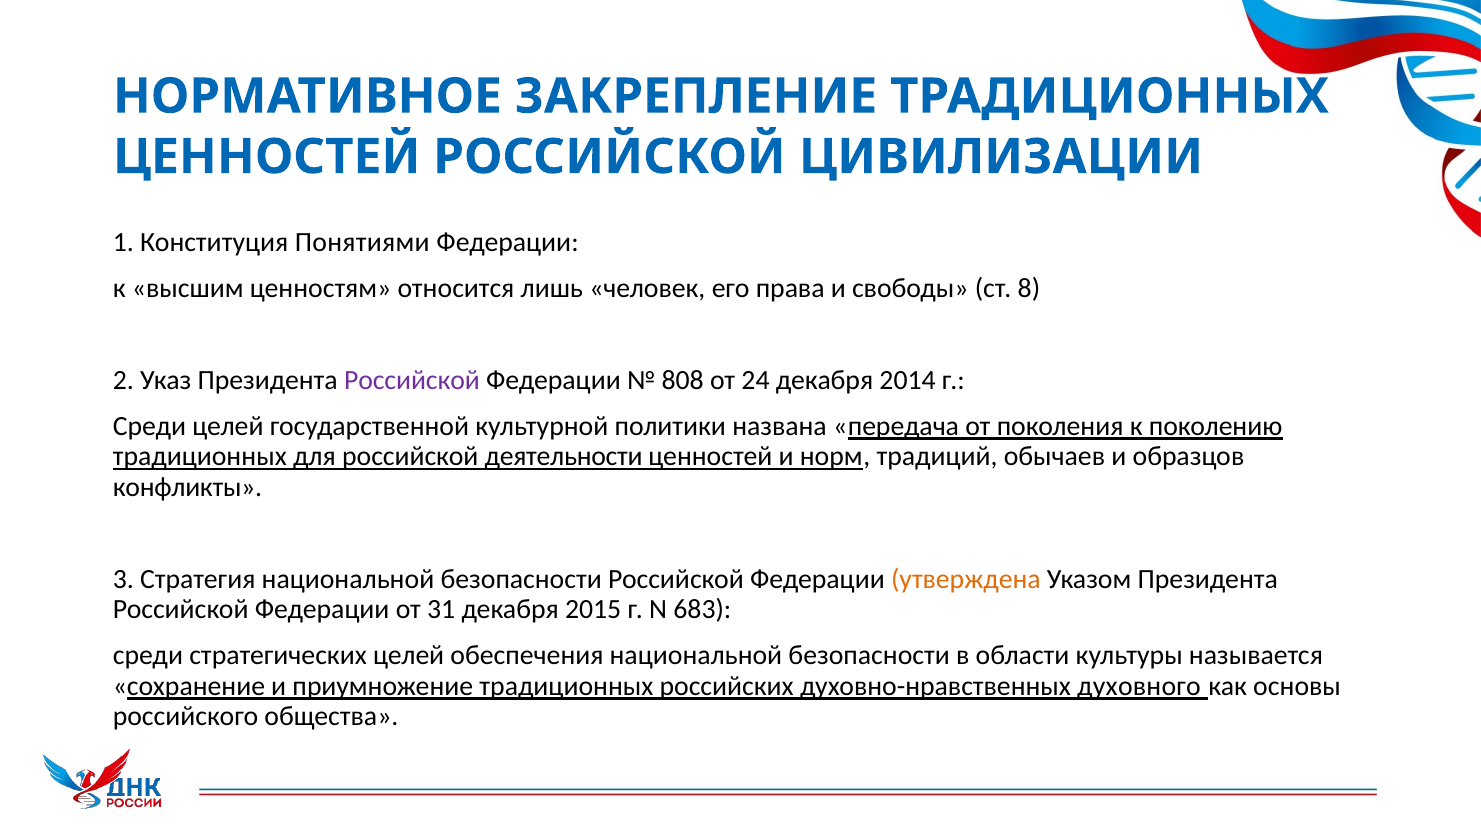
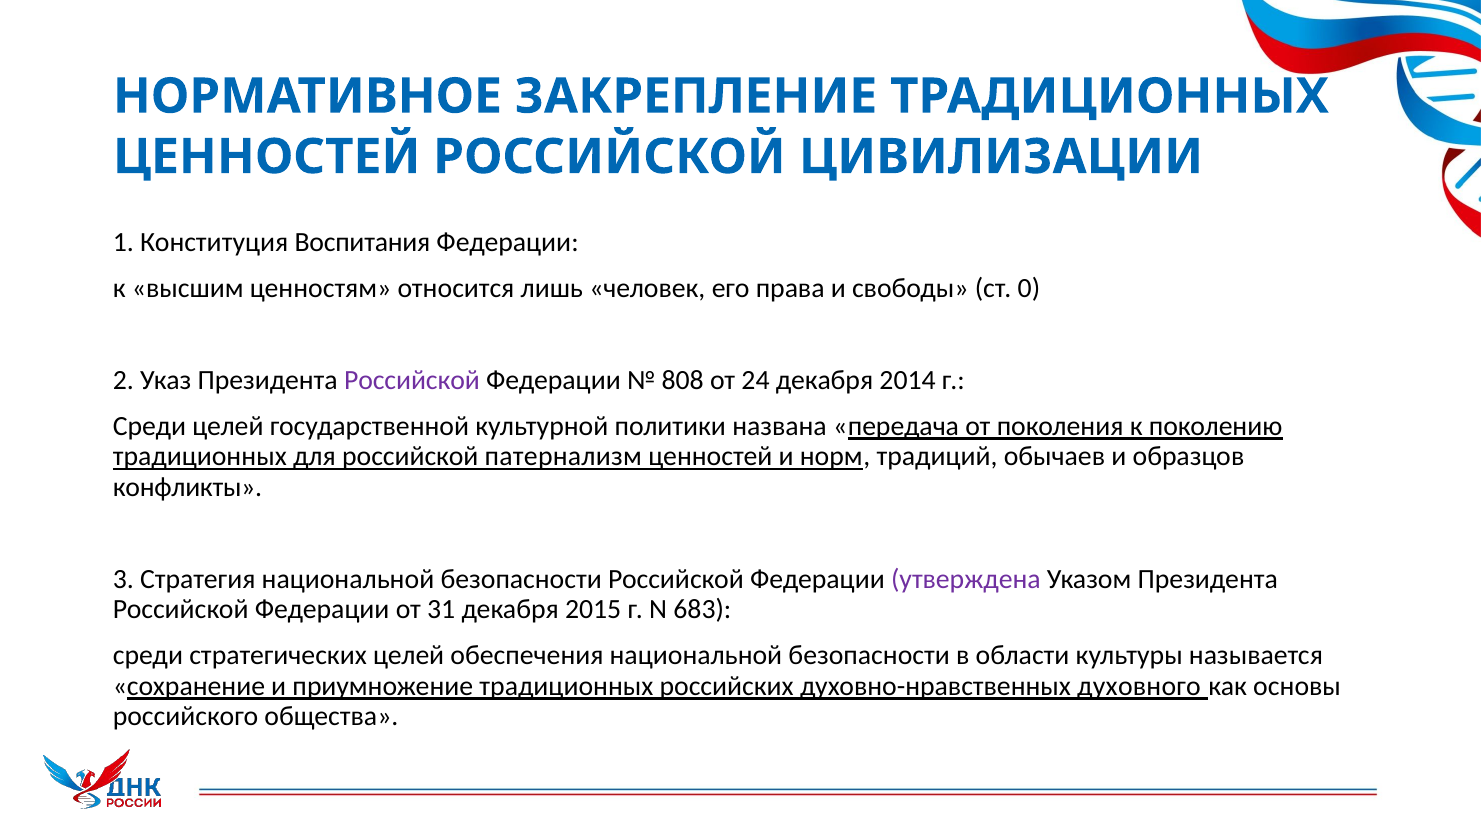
Понятиями: Понятиями -> Воспитания (362, 243)
8: 8 -> 0 (1029, 289)
деятельности: деятельности -> патернализм (563, 457)
утверждена colour: orange -> purple (966, 579)
